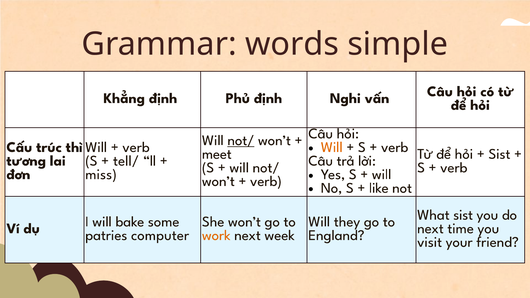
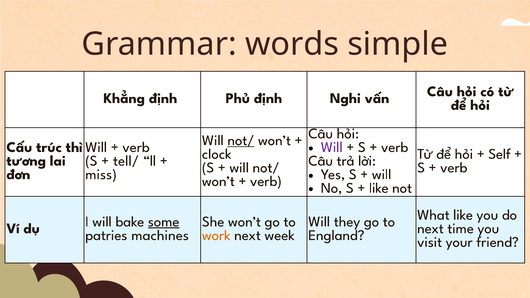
Will colour: orange -> purple (332, 147)
meet: meet -> clock (217, 154)
Sist: Sist -> Self (500, 154)
What sist: sist -> like (463, 215)
some underline: none -> present (164, 222)
computer: computer -> machines (160, 235)
